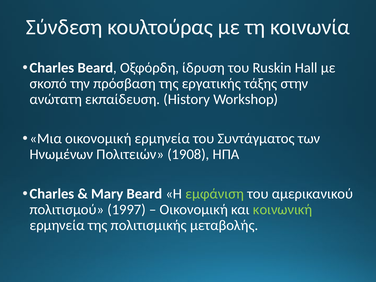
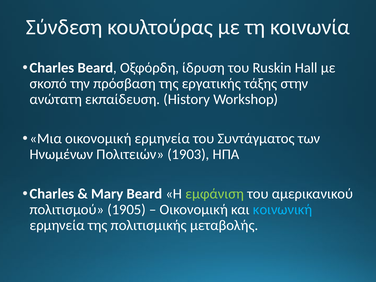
1908: 1908 -> 1903 (188, 154)
1997: 1997 -> 1905 (127, 210)
κοινωνική colour: light green -> light blue (283, 210)
